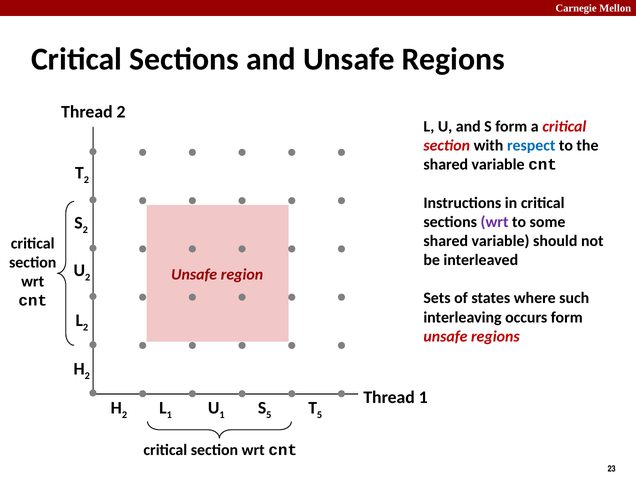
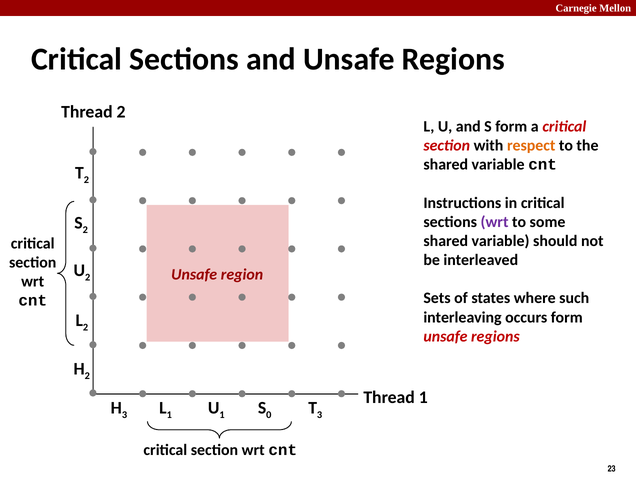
respect colour: blue -> orange (531, 146)
2: 2 -> 3 (124, 415)
S 5: 5 -> 0 (269, 415)
5: 5 -> 3 (320, 415)
